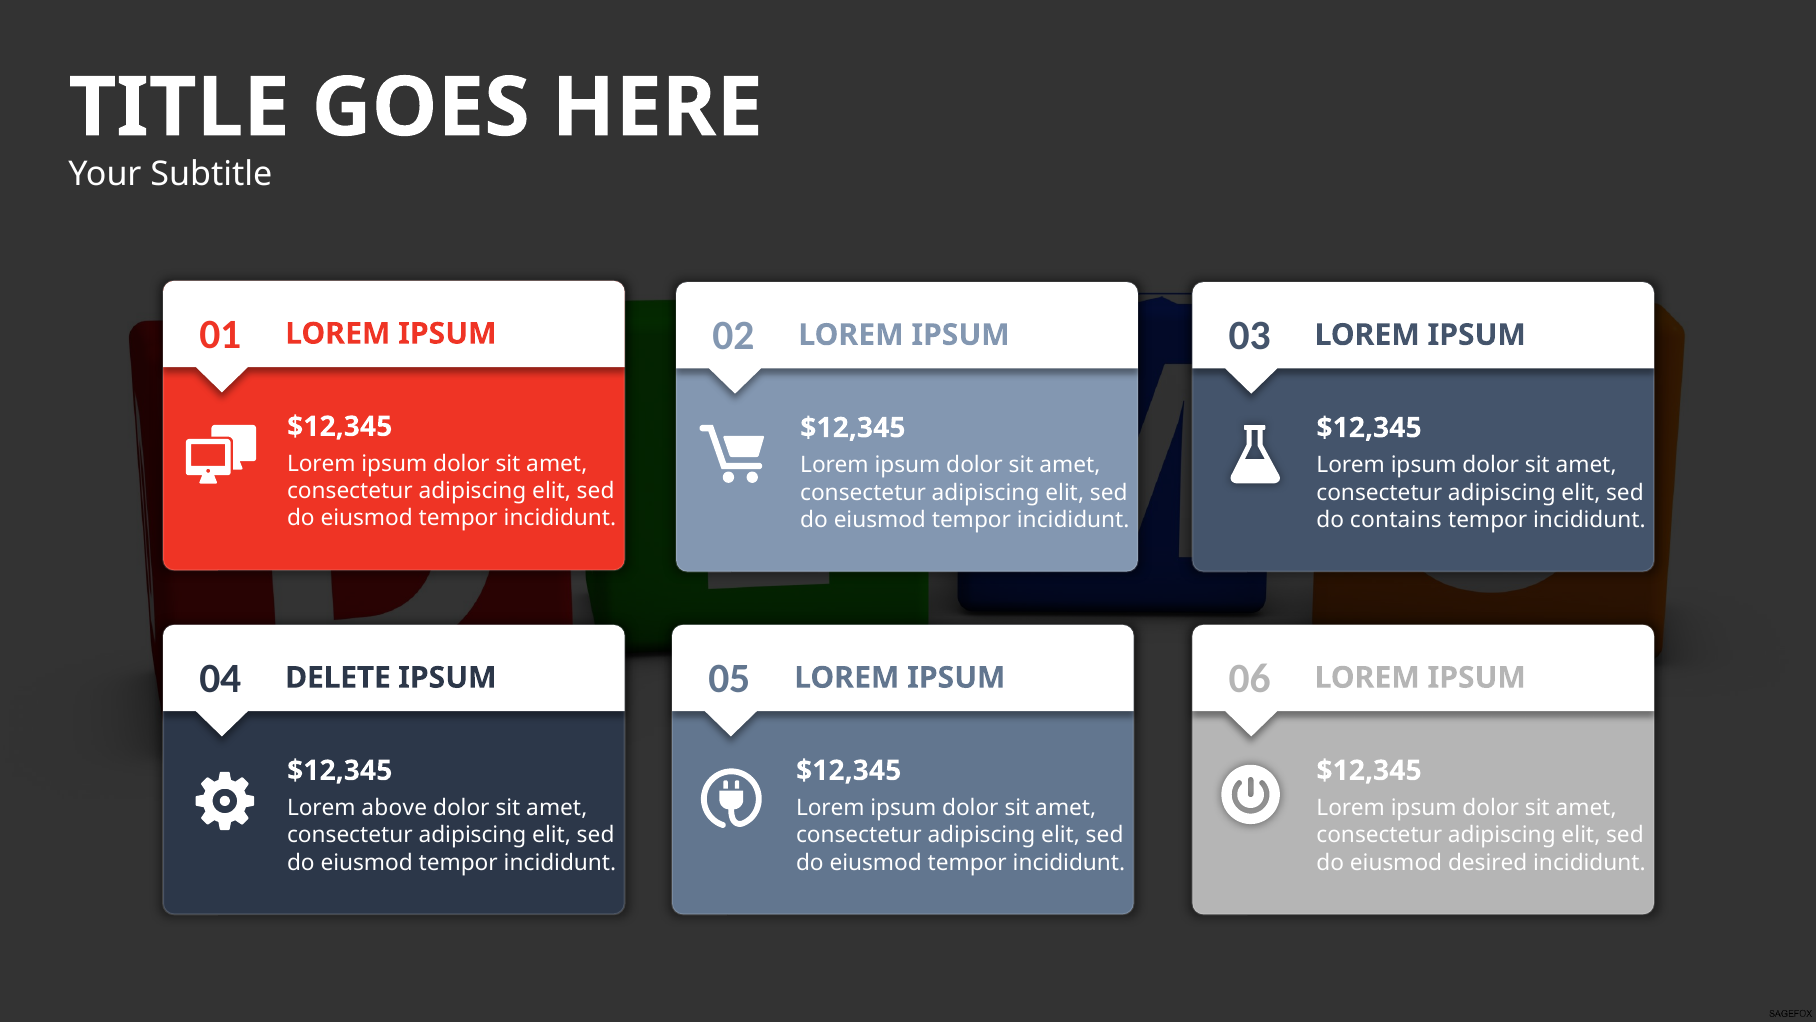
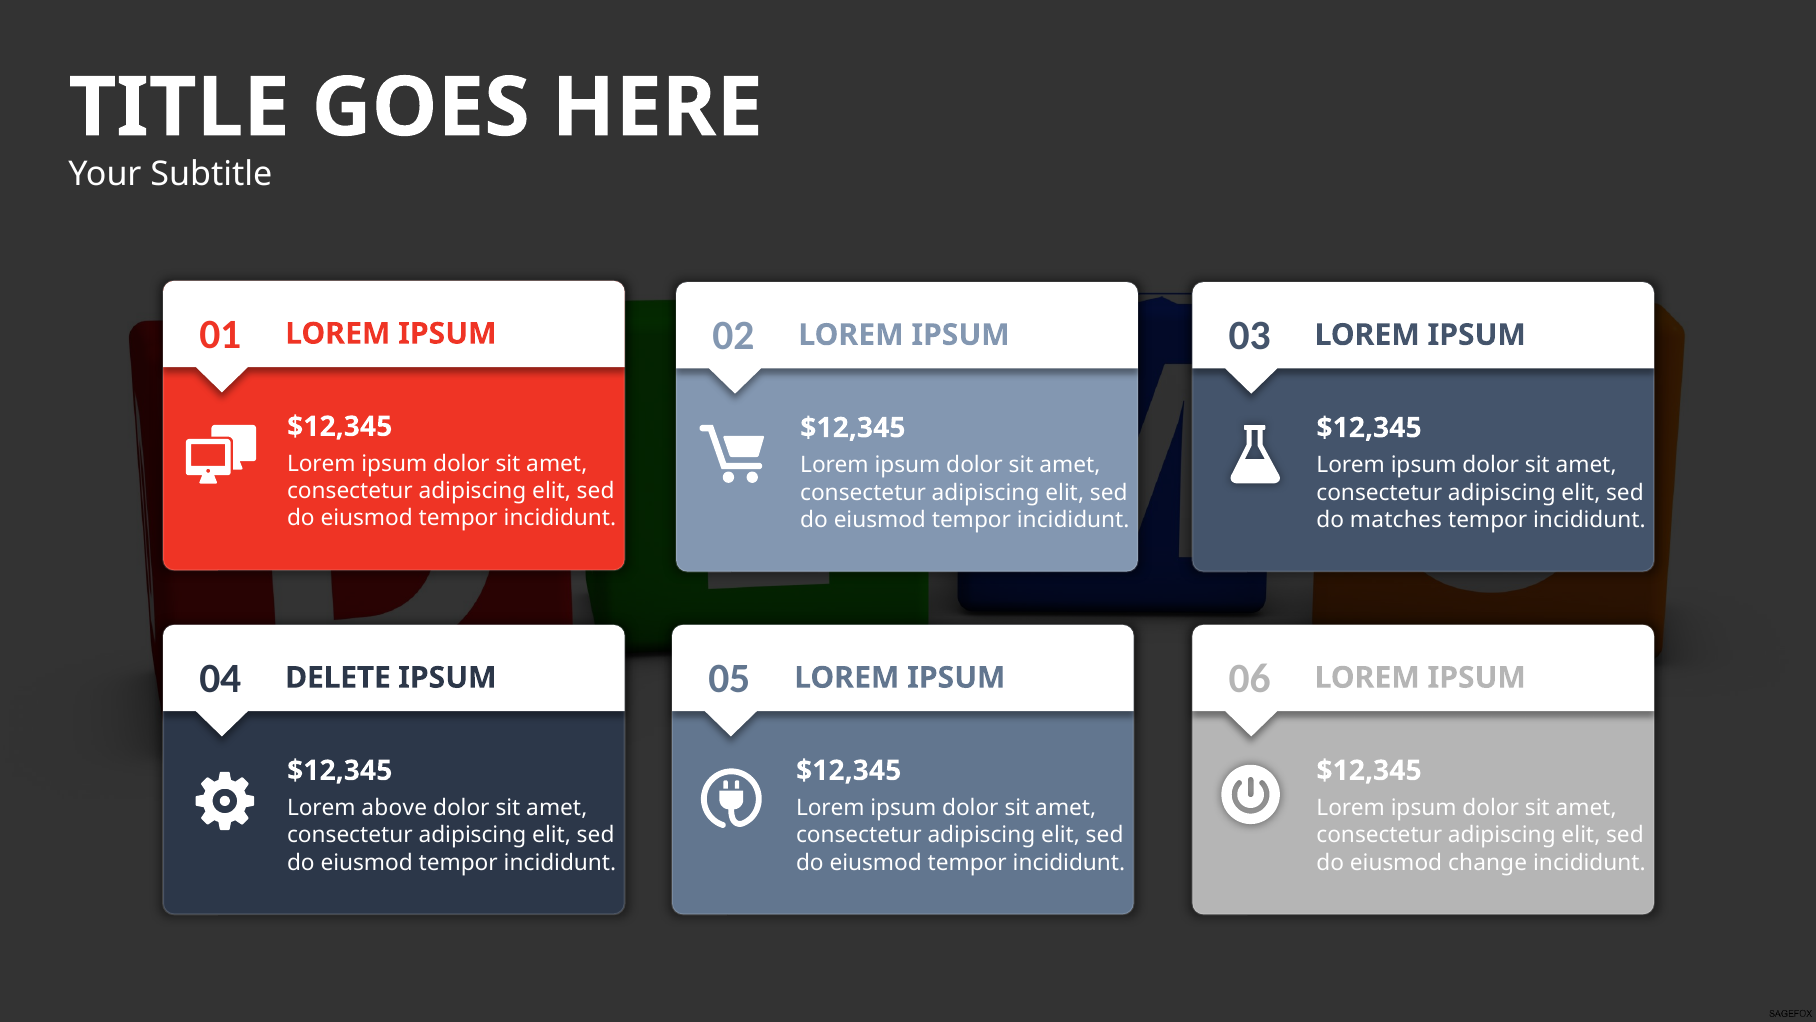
contains: contains -> matches (1396, 520)
desired: desired -> change (1488, 862)
